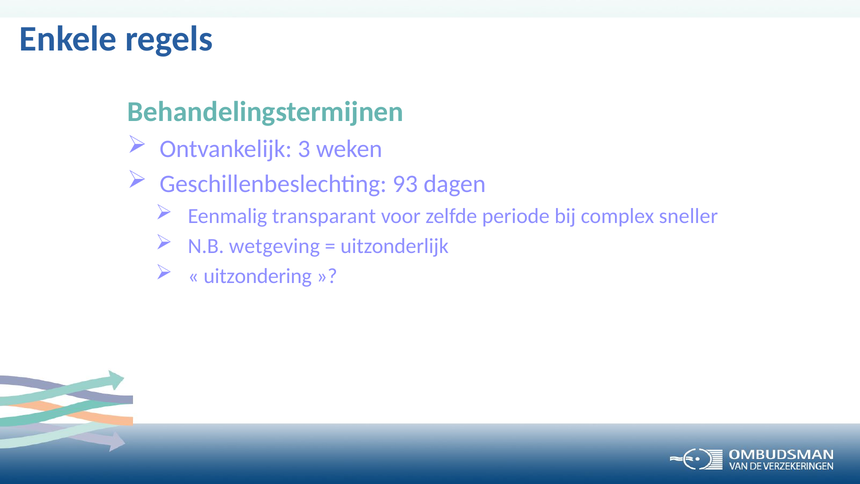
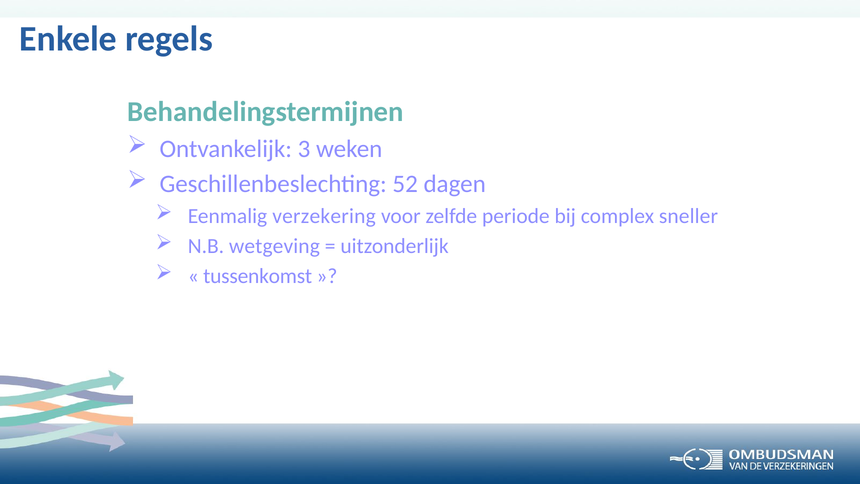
93: 93 -> 52 (405, 184)
transparant: transparant -> verzekering (324, 216)
uitzondering: uitzondering -> tussenkomst (258, 276)
